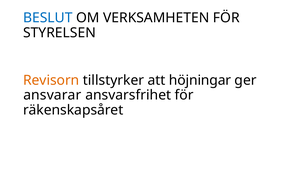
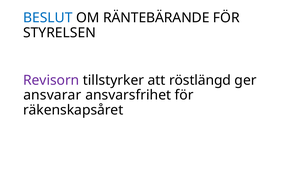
VERKSAMHETEN: VERKSAMHETEN -> RÄNTEBÄRANDE (156, 18)
Revisorn colour: orange -> purple (51, 80)
höjningar: höjningar -> röstlängd (200, 80)
